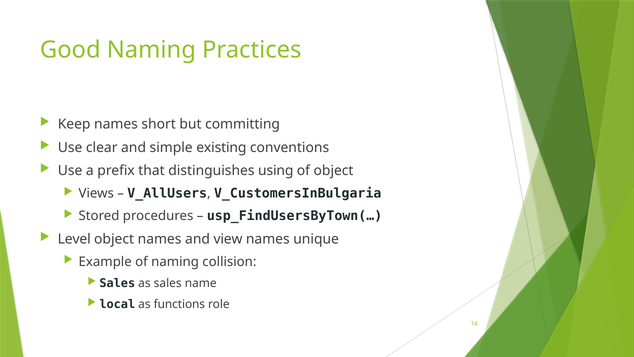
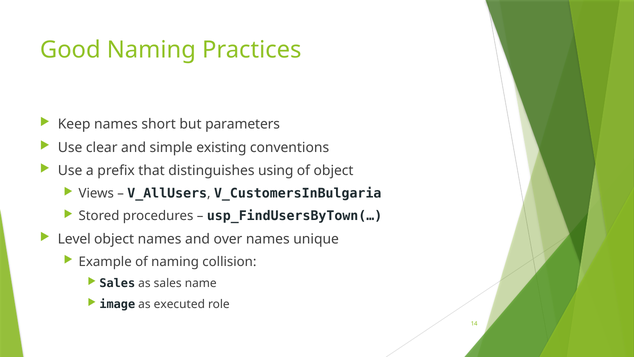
committing: committing -> parameters (243, 124)
view: view -> over (228, 239)
local: local -> image (117, 304)
functions: functions -> executed (179, 304)
